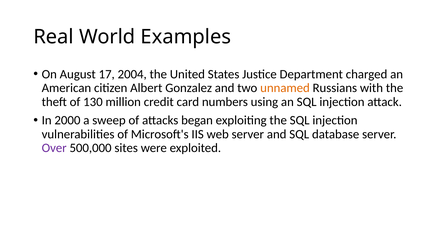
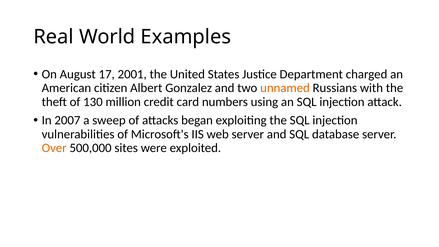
2004: 2004 -> 2001 (132, 74)
2000: 2000 -> 2007 (67, 120)
Over colour: purple -> orange (54, 148)
